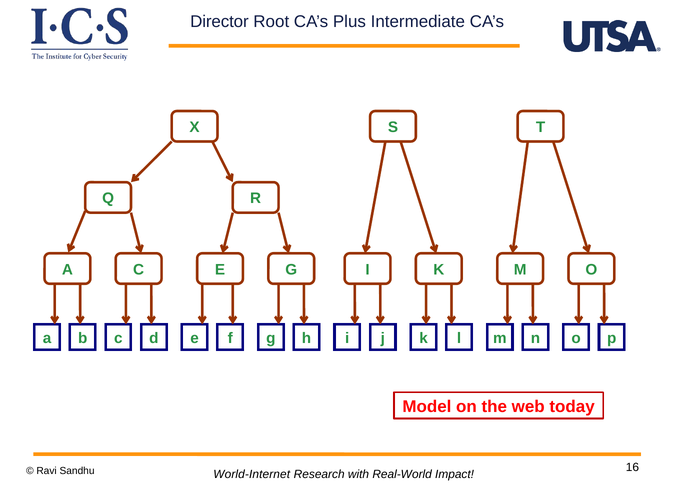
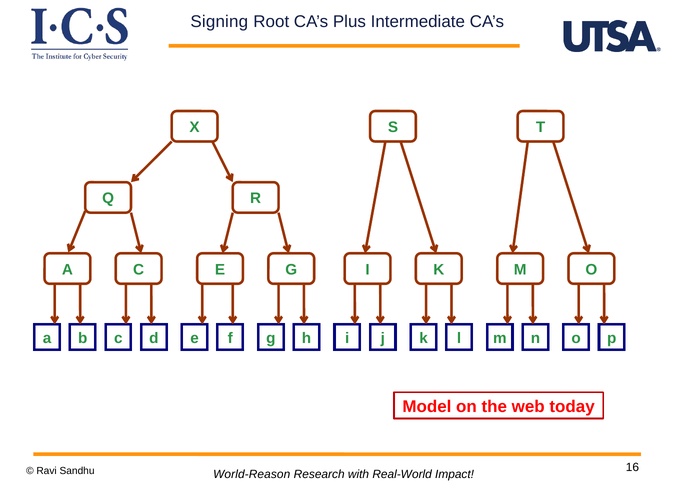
Director: Director -> Signing (219, 22)
World-Internet: World-Internet -> World-Reason (252, 475)
